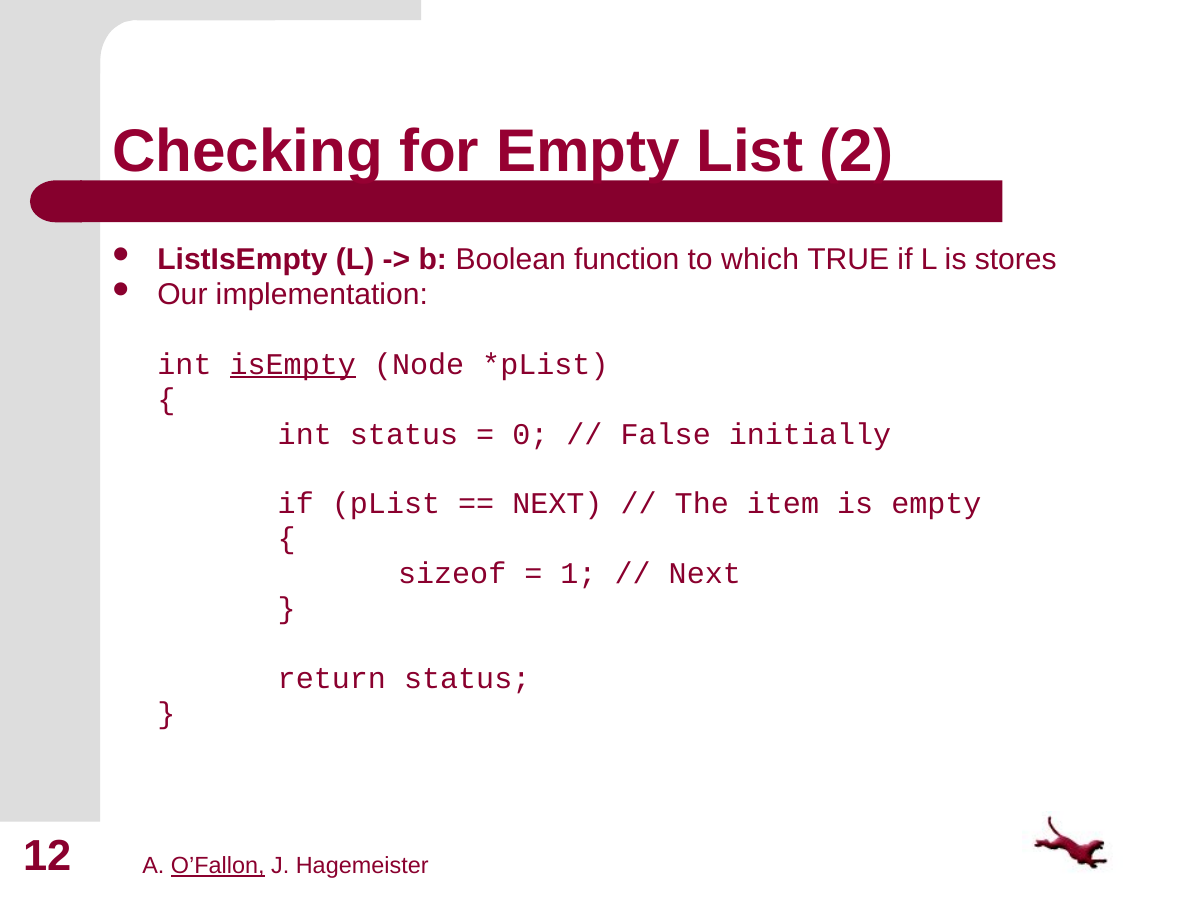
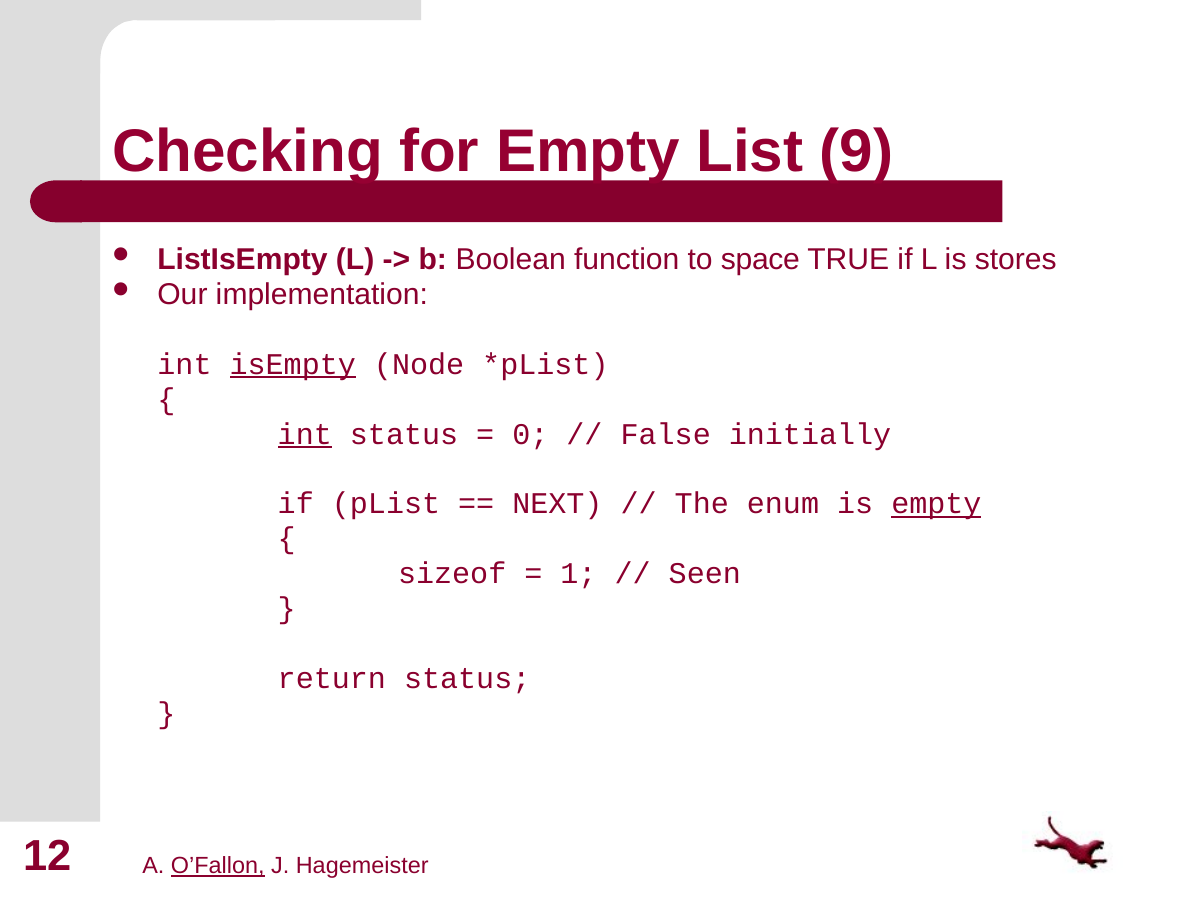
2: 2 -> 9 (857, 152)
which: which -> space (760, 260)
int underline: none -> present (305, 434)
item: item -> enum (783, 504)
empty underline: none -> present (936, 504)
Next: Next -> Seen (705, 574)
